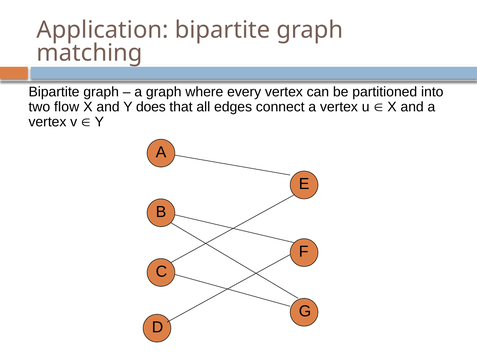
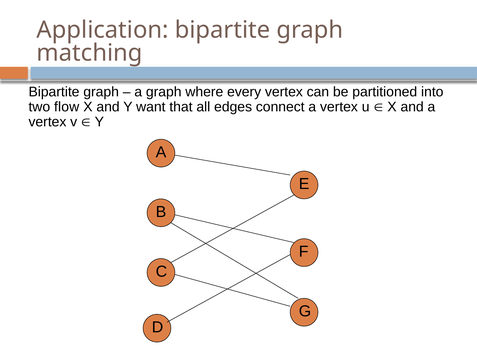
does: does -> want (151, 107)
